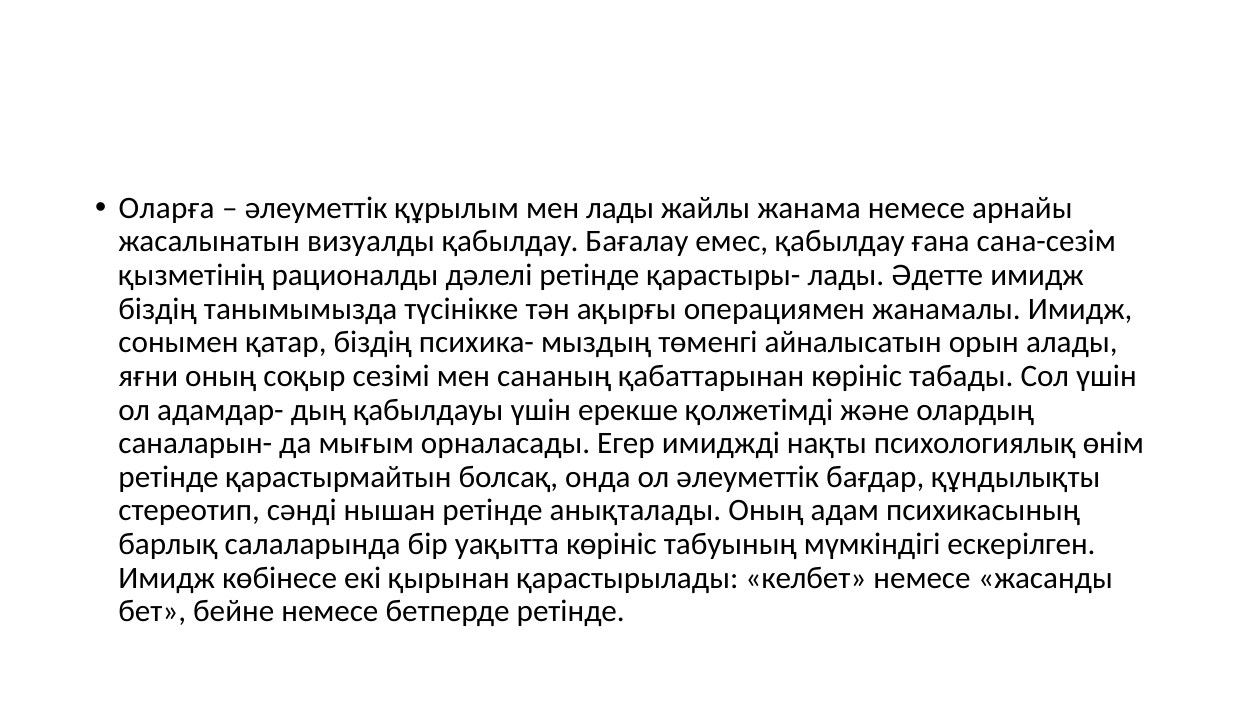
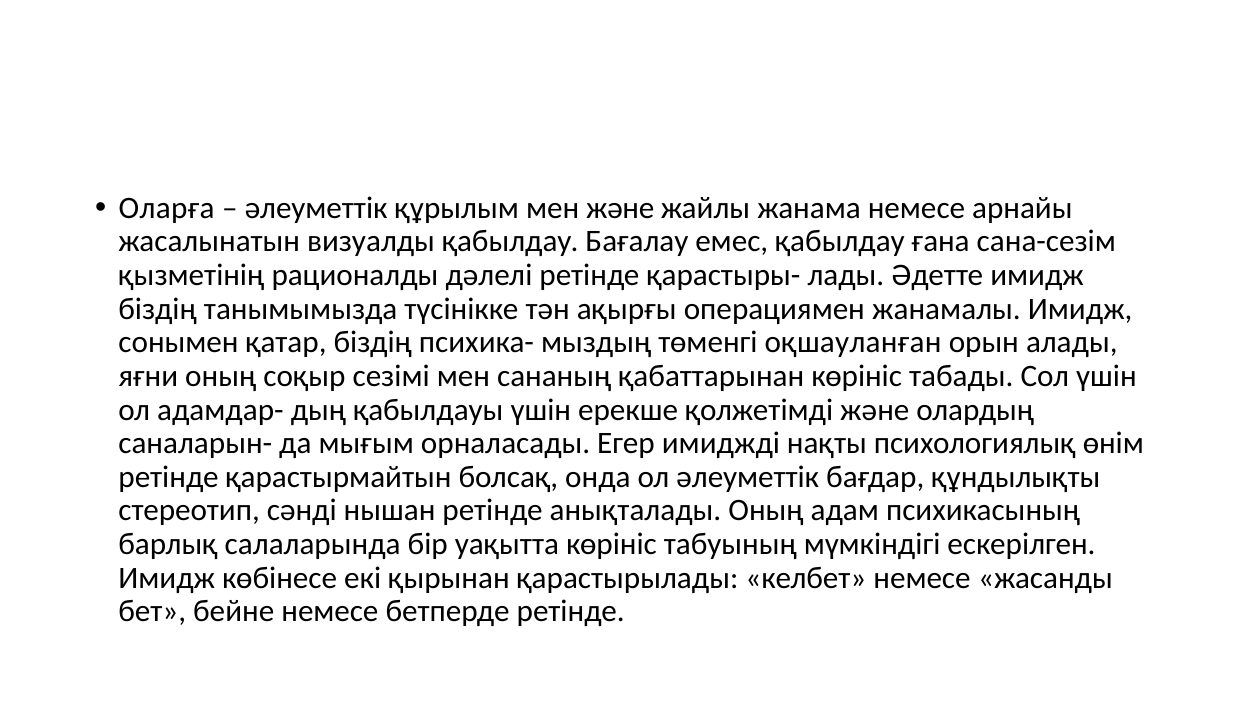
мен лады: лады -> жəне (620, 208)
айналысатын: айналысатын -> оқшауланған (853, 343)
